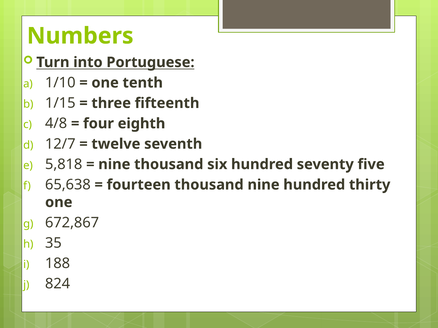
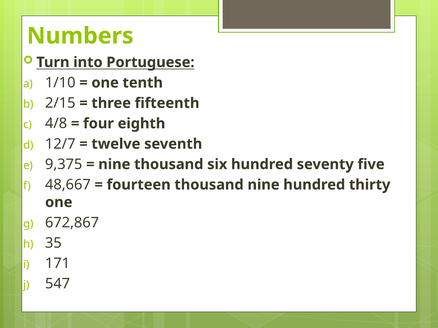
1/15: 1/15 -> 2/15 (60, 103)
5,818: 5,818 -> 9,375 (64, 165)
65,638: 65,638 -> 48,667 (68, 185)
188: 188 -> 171 (58, 264)
824: 824 -> 547 (58, 284)
